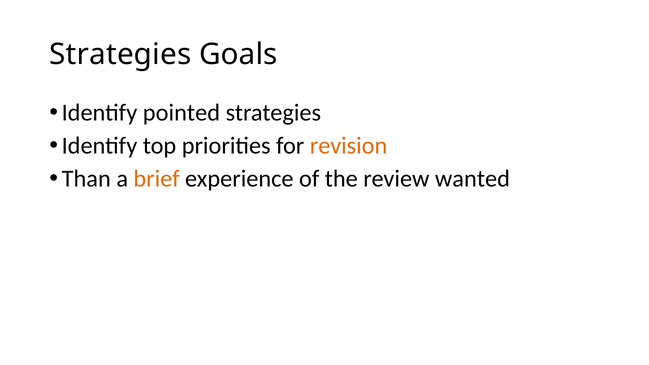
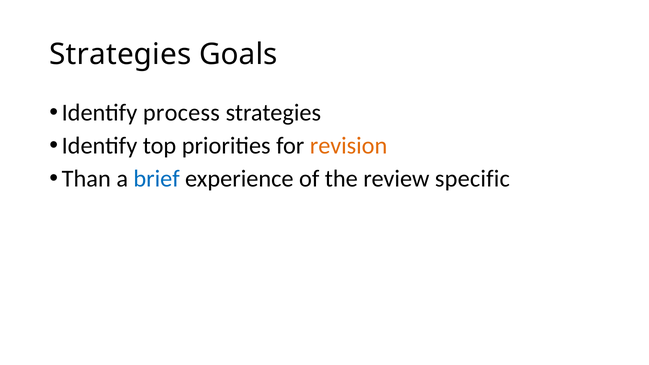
pointed: pointed -> process (181, 113)
brief colour: orange -> blue (157, 179)
wanted: wanted -> specific (472, 179)
